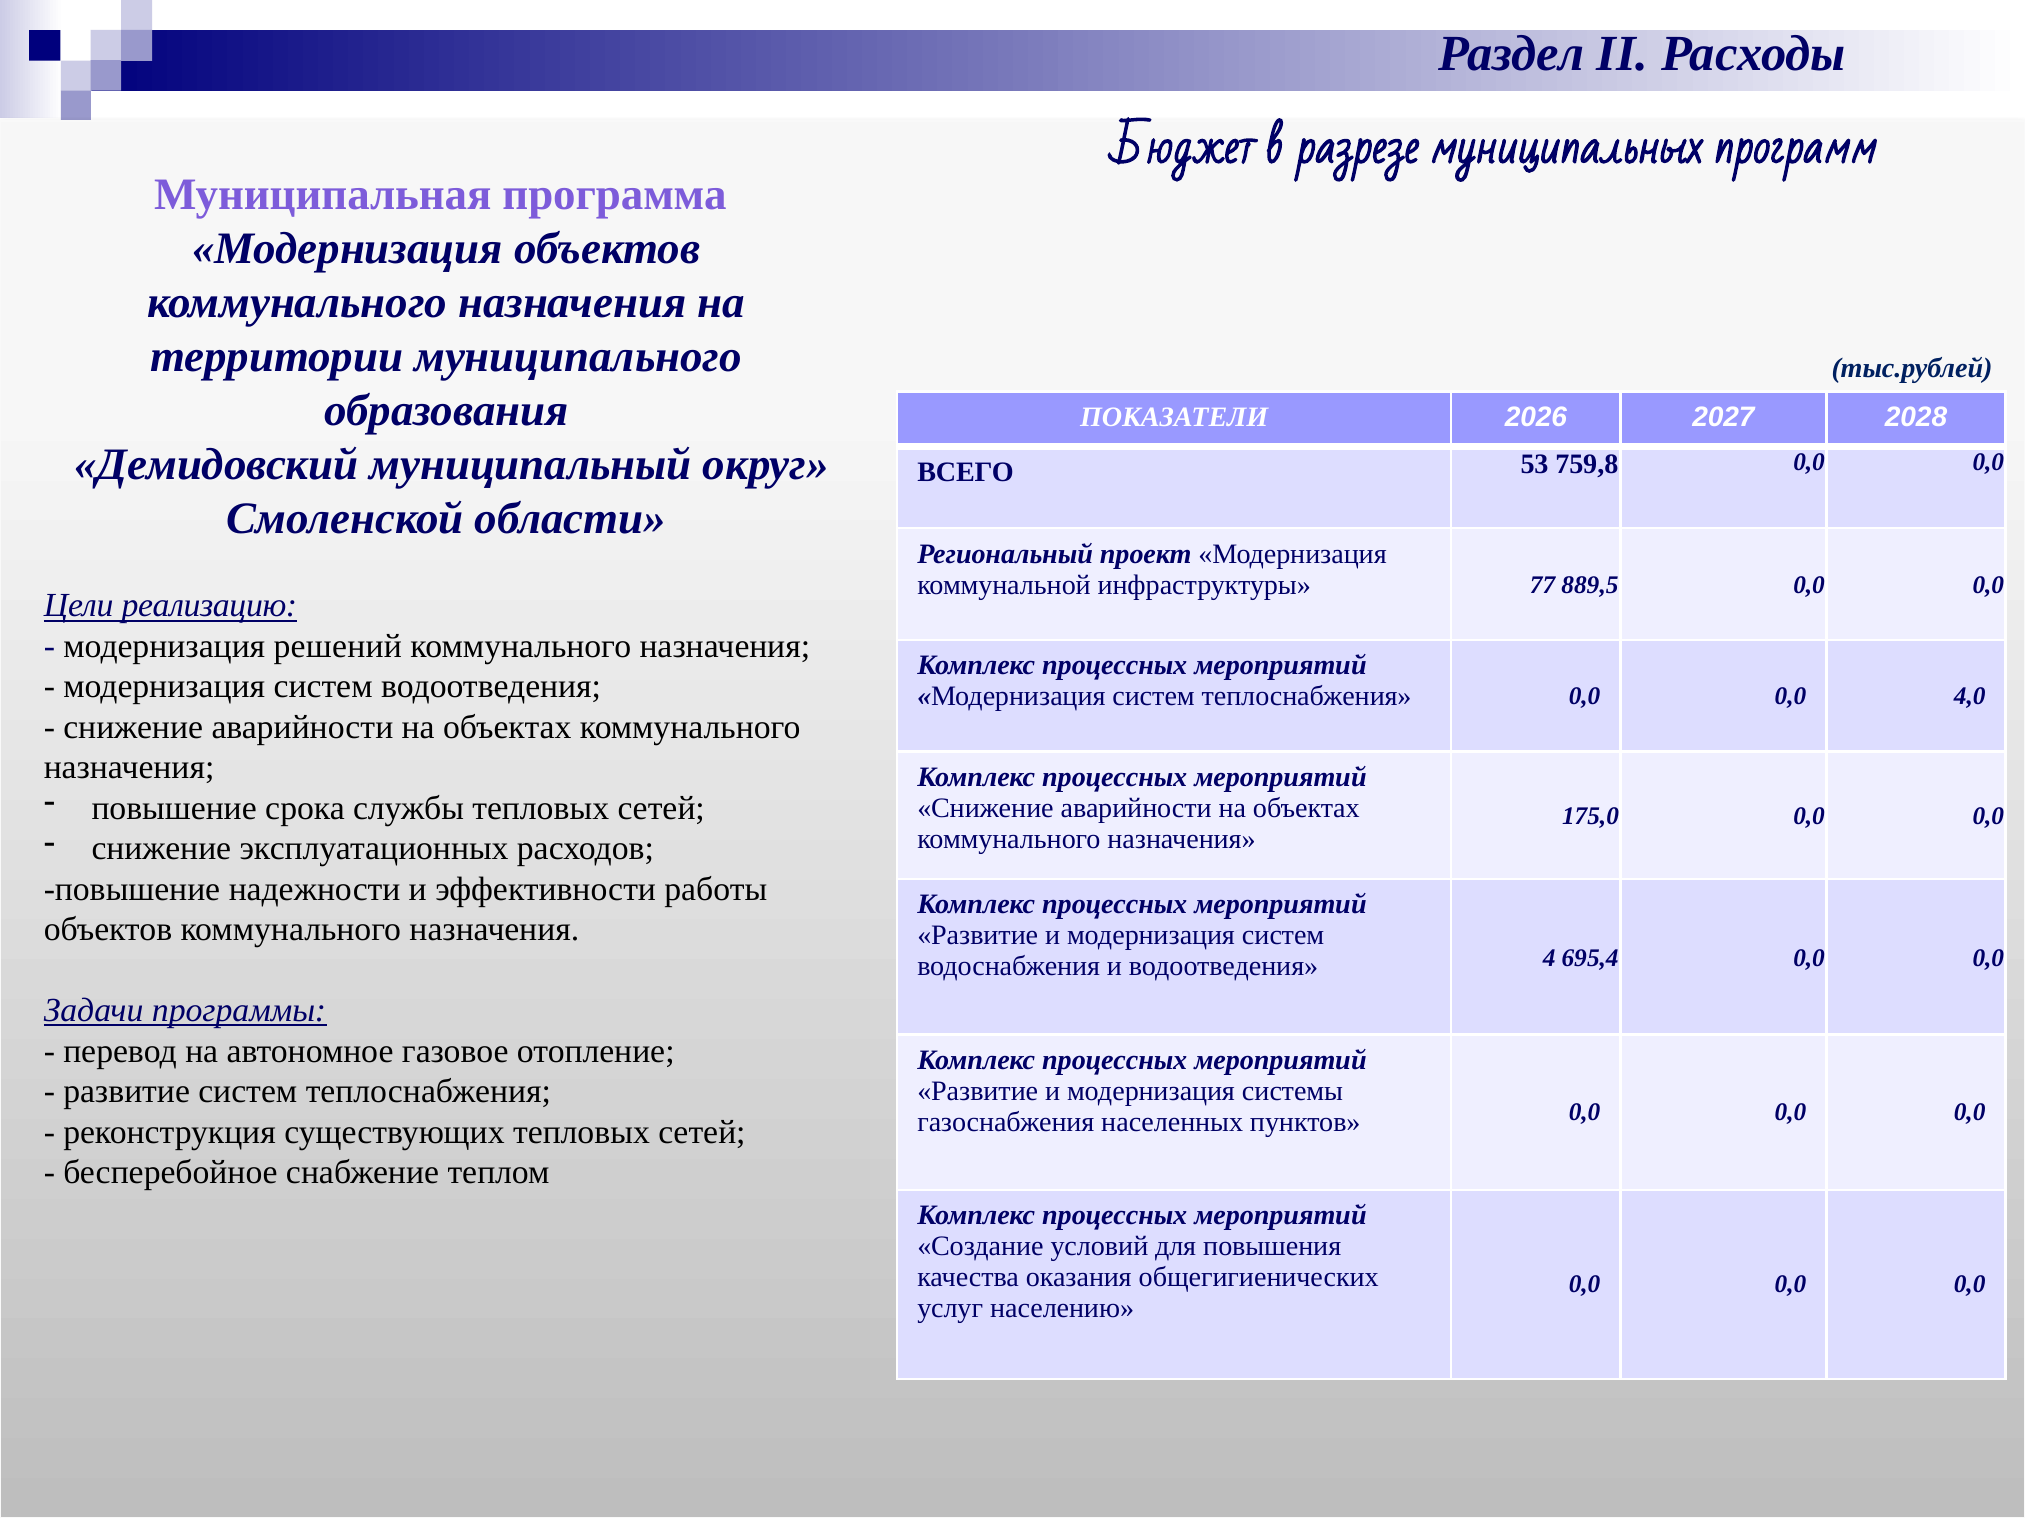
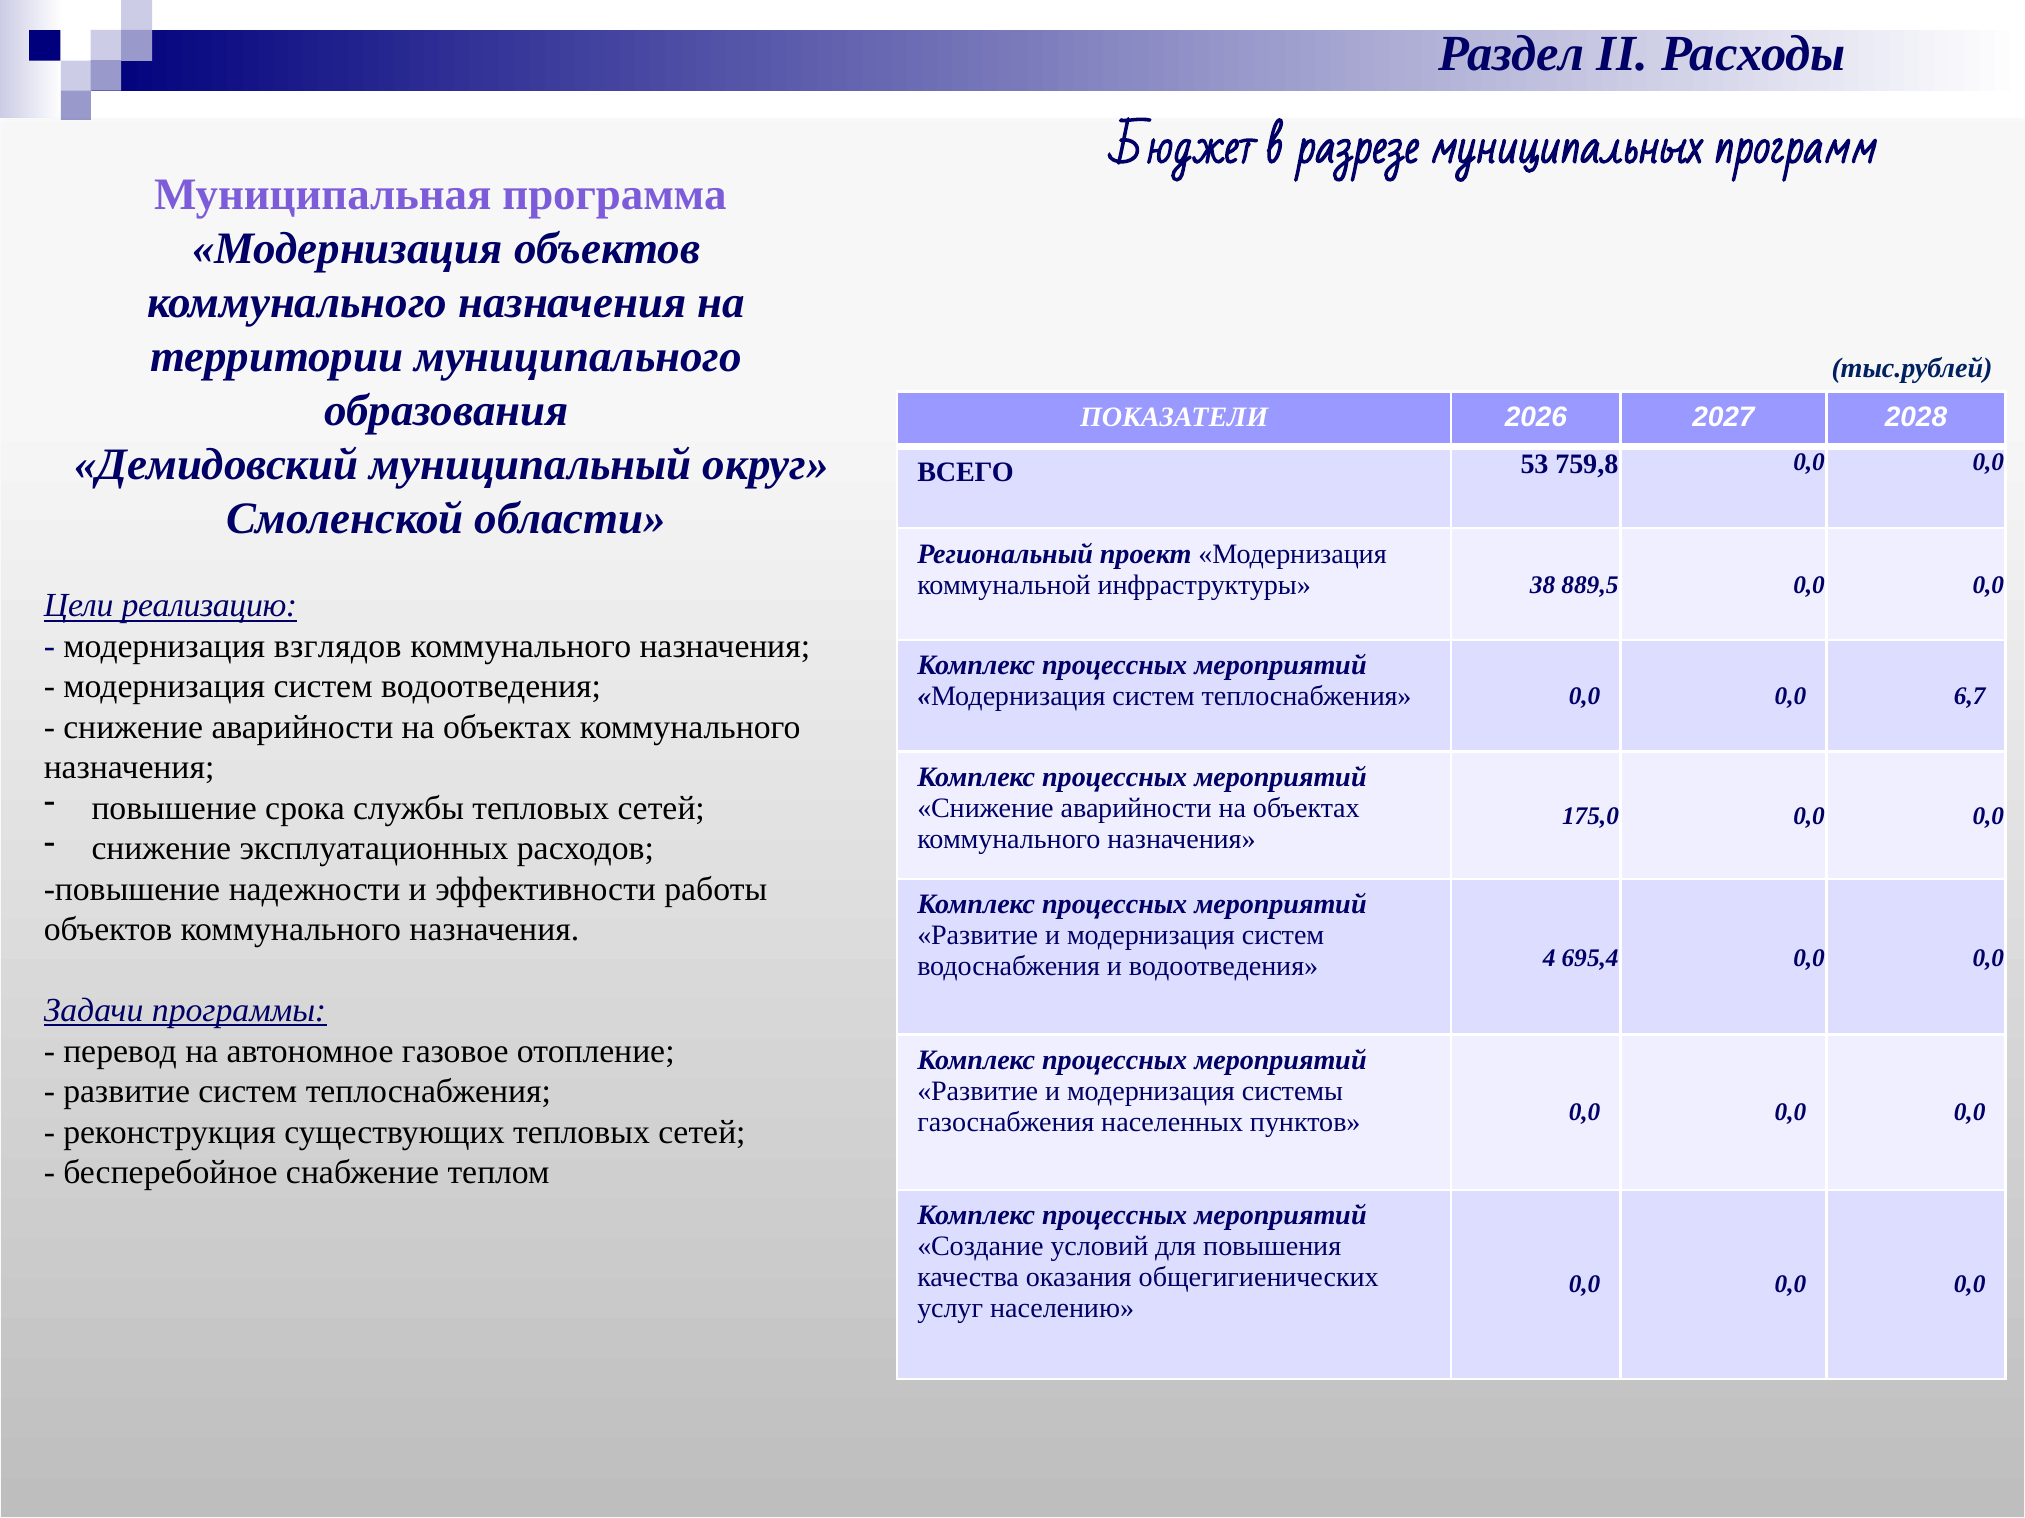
77: 77 -> 38 (1543, 586)
решений: решений -> взглядов (338, 646)
4,0: 4,0 -> 6,7 (1970, 696)
